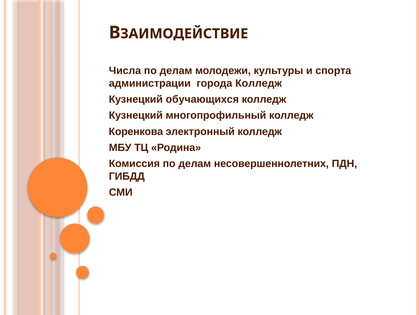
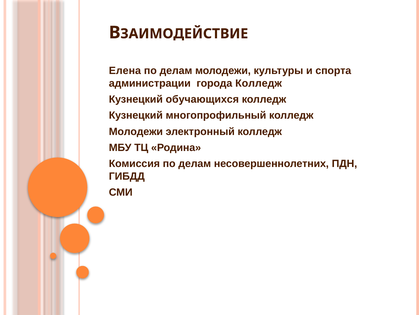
Числа: Числа -> Елена (125, 71)
Коренкова: Коренкова -> Молодежи (136, 131)
